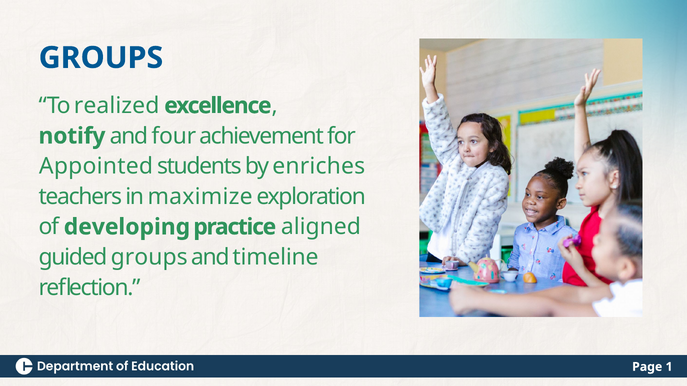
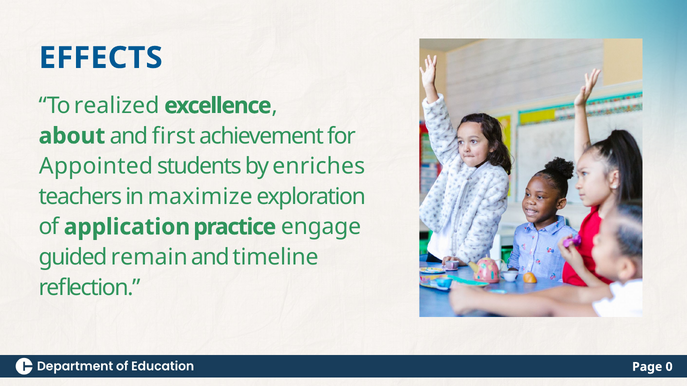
GROUPS: GROUPS -> EFFECTS (101, 58)
notify: notify -> about (72, 136)
four: four -> first (174, 136)
developing: developing -> application (127, 227)
aligned: aligned -> engage (321, 227)
guided groups: groups -> remain (149, 257)
1: 1 -> 0 (669, 367)
